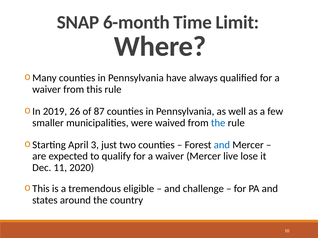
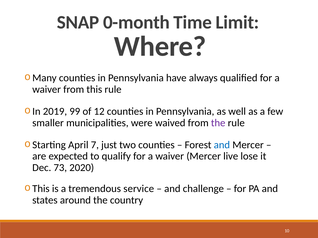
6-month: 6-month -> 0-month (136, 22)
26: 26 -> 99 (75, 112)
87: 87 -> 12 (99, 112)
the colour: blue -> purple (218, 123)
3: 3 -> 7 (95, 145)
11: 11 -> 73 (60, 168)
eligible: eligible -> service (139, 189)
